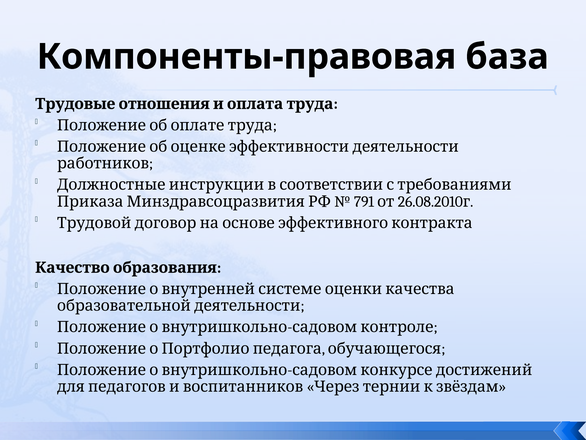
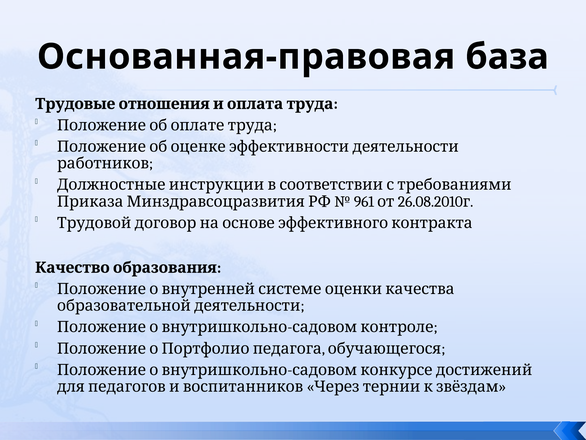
Компоненты-правовая: Компоненты-правовая -> Основанная-правовая (246, 57)
791: 791 -> 961 (364, 201)
